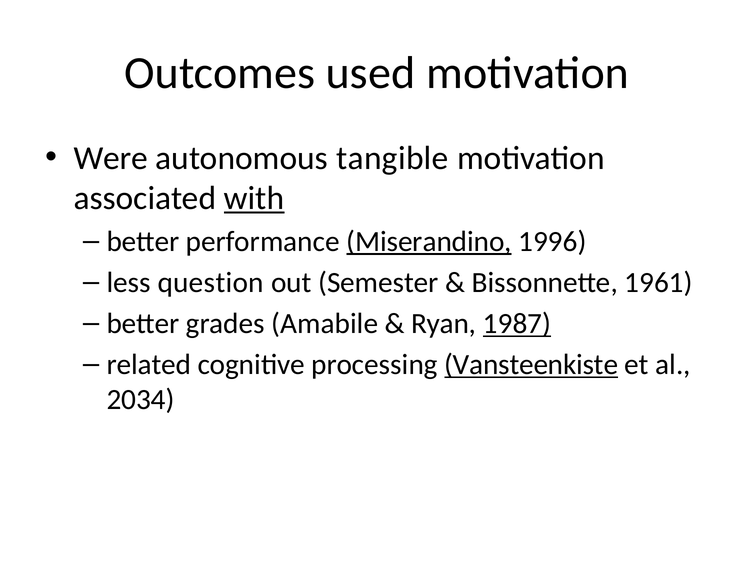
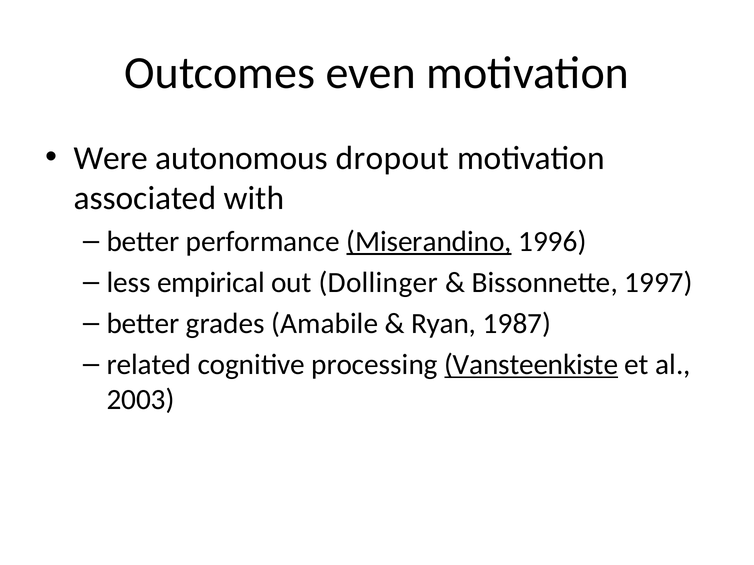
used: used -> even (371, 73)
tangible: tangible -> dropout (392, 158)
with underline: present -> none (254, 198)
question: question -> empirical (211, 283)
Semester: Semester -> Dollinger (378, 283)
1961: 1961 -> 1997 (659, 283)
1987 underline: present -> none (517, 324)
2034: 2034 -> 2003 (141, 400)
